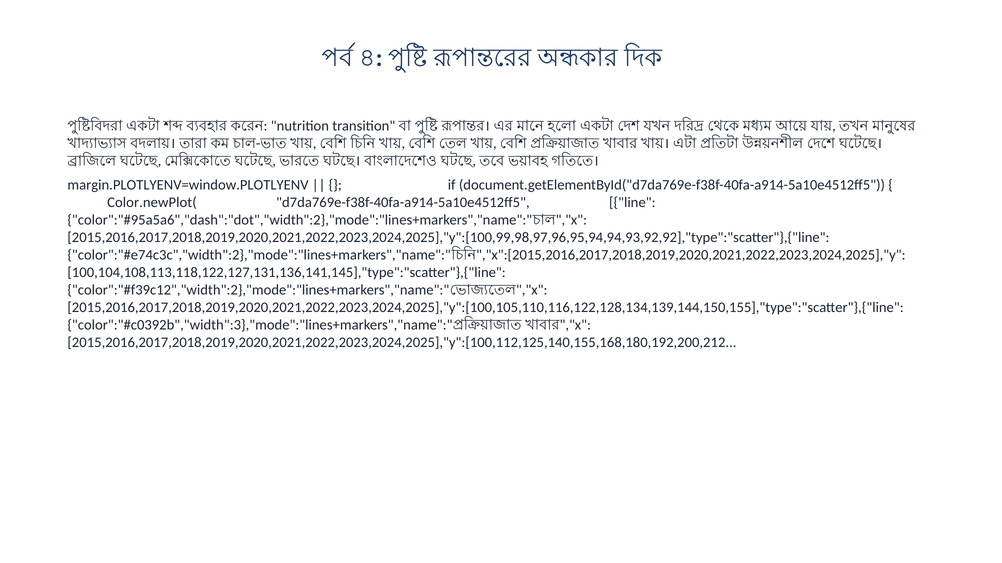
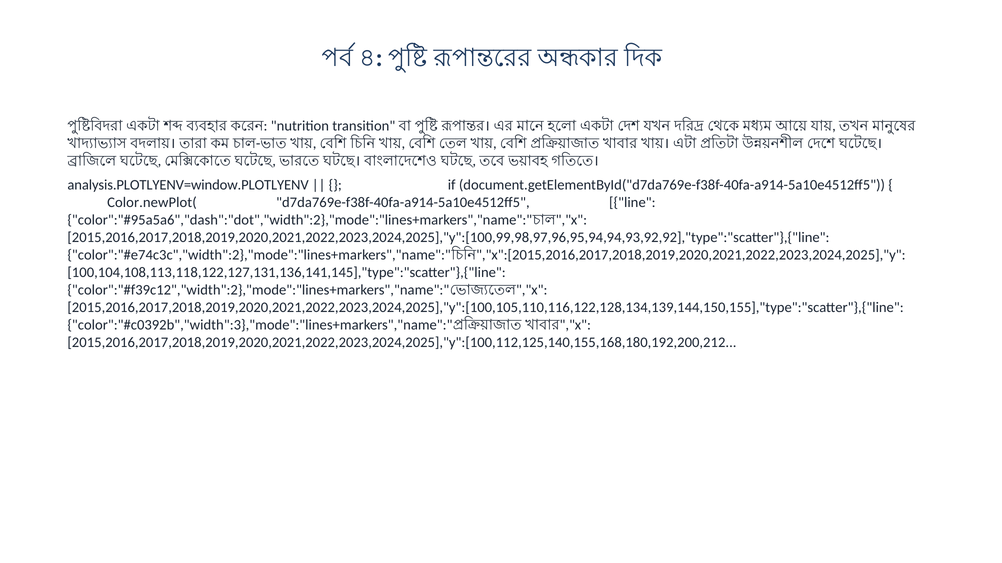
margin.PLOTLYENV=window.PLOTLYENV: margin.PLOTLYENV=window.PLOTLYENV -> analysis.PLOTLYENV=window.PLOTLYENV (188, 185)
